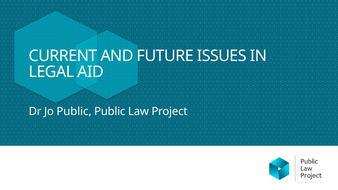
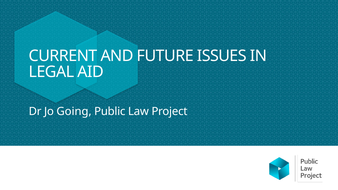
Jo Public: Public -> Going (74, 112)
